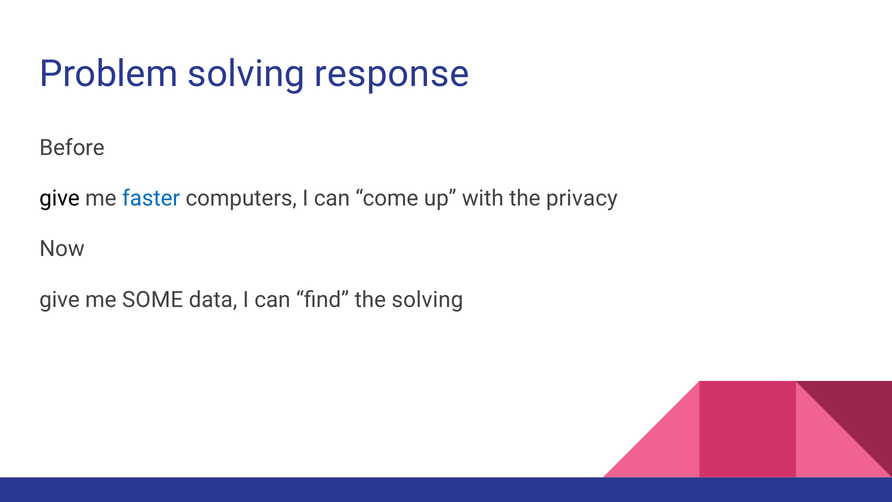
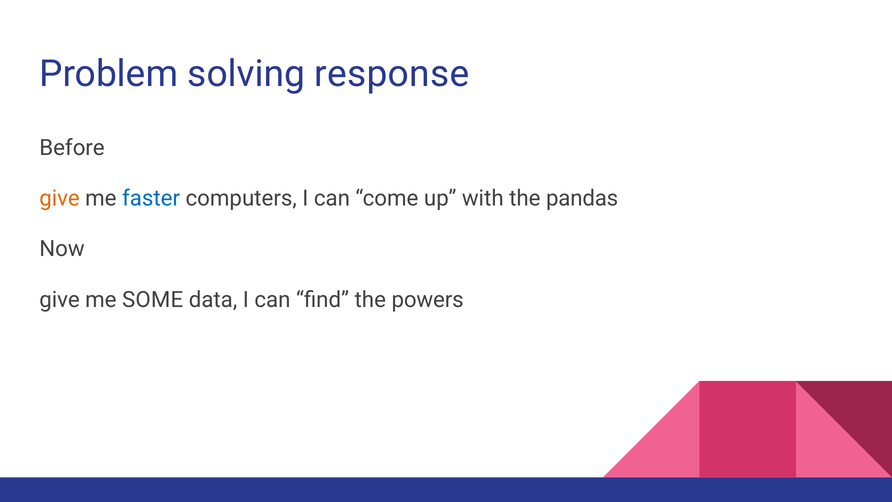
give colour: black -> orange (60, 198)
privacy: privacy -> pandas (582, 198)
the solving: solving -> powers (428, 300)
